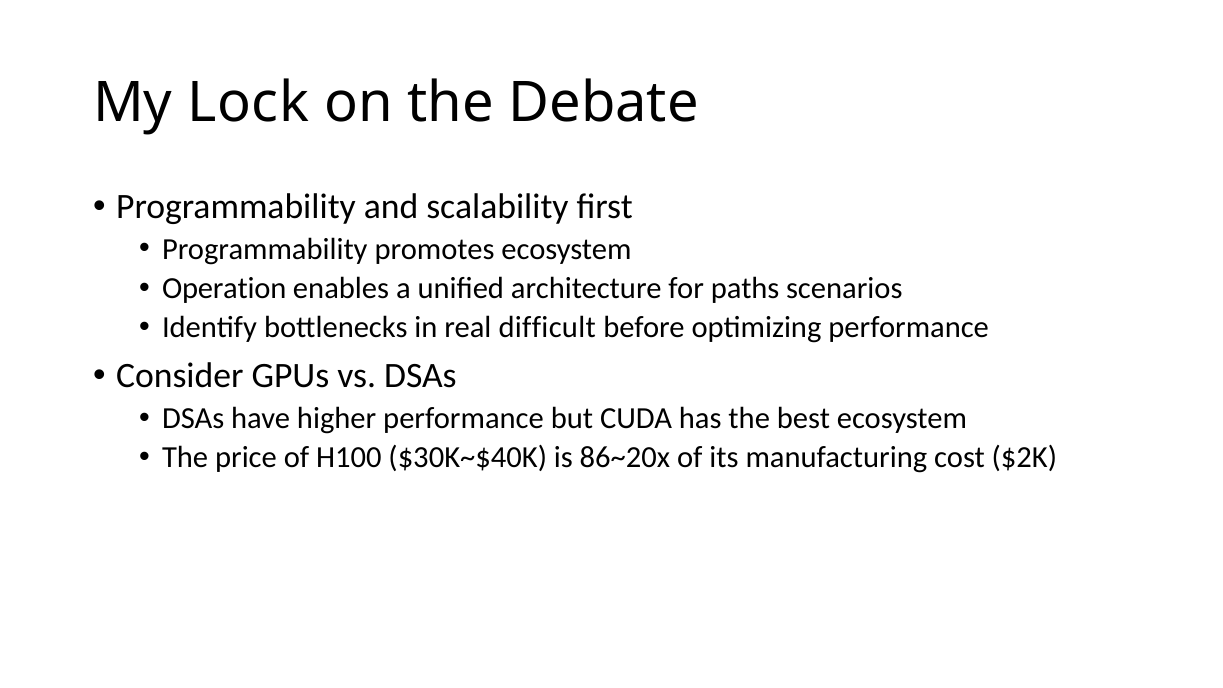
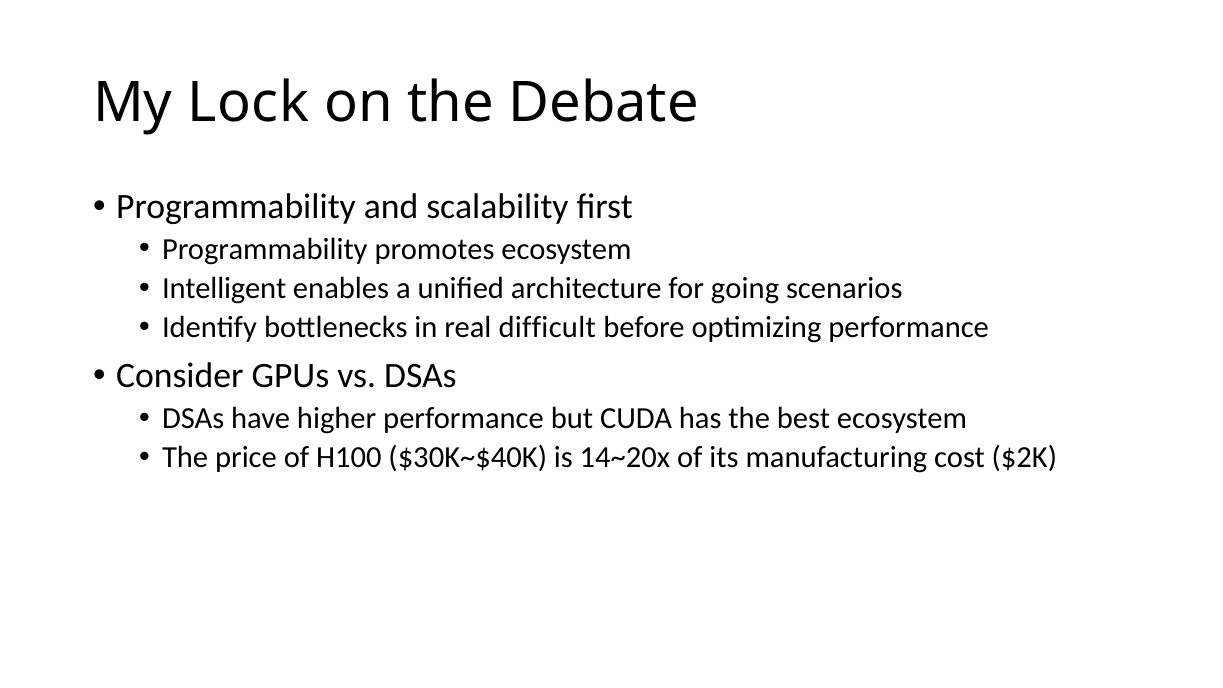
Operation: Operation -> Intelligent (224, 288)
paths: paths -> going (745, 288)
86~20x: 86~20x -> 14~20x (625, 458)
